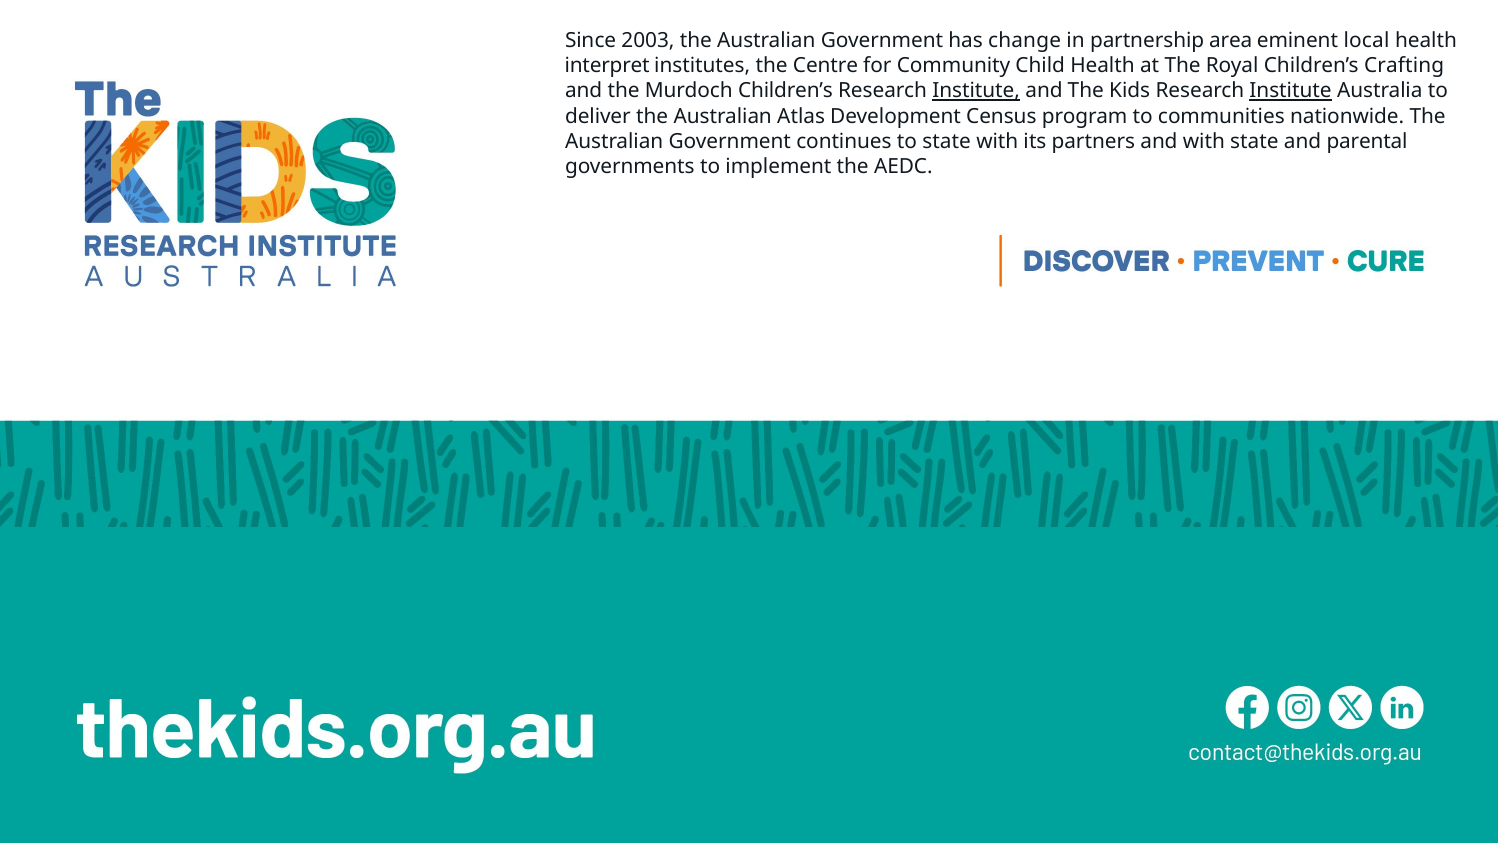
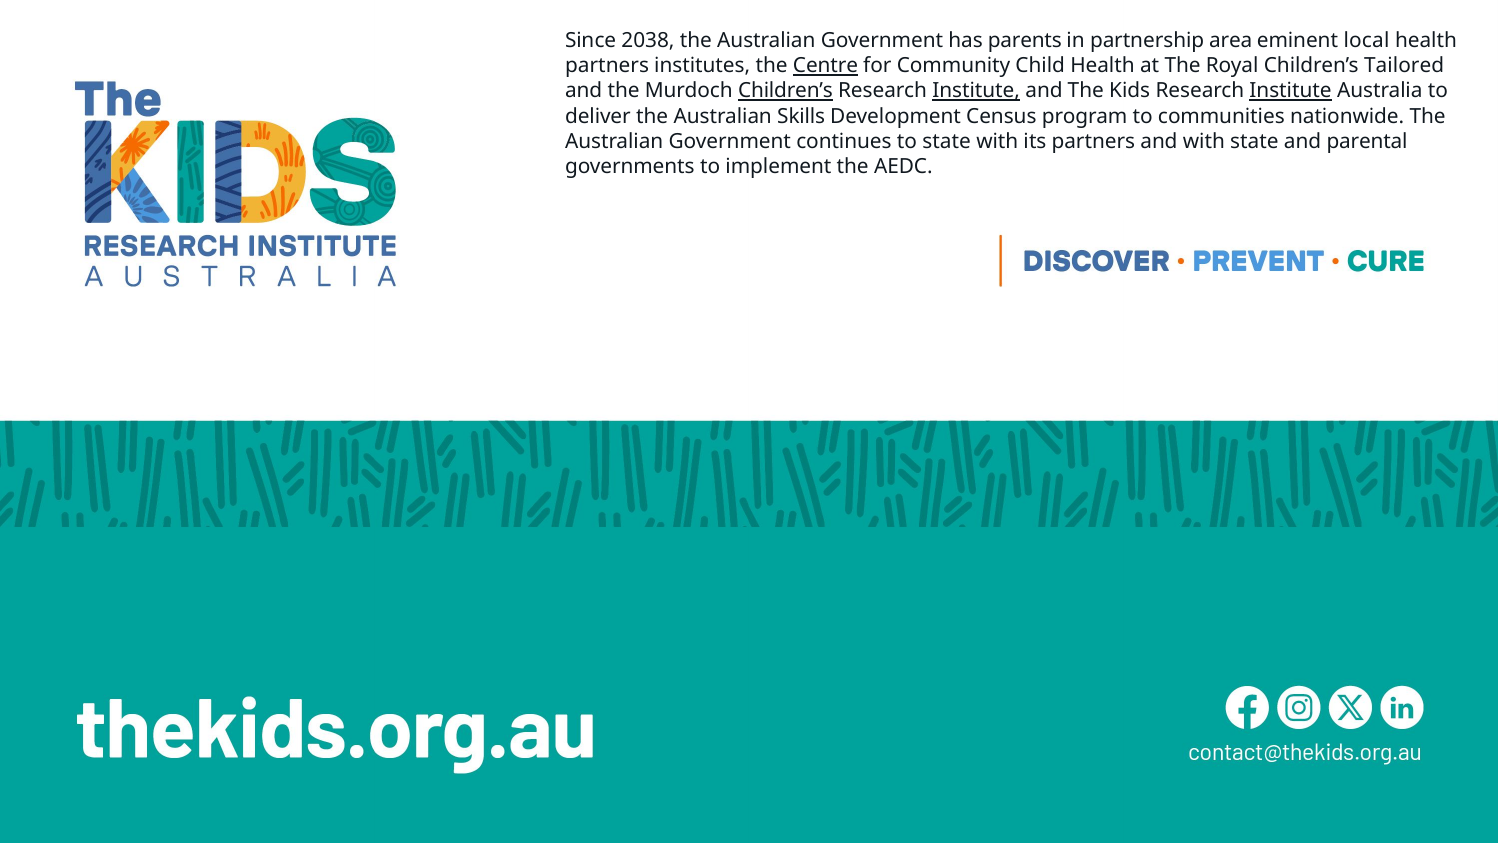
2003: 2003 -> 2038 (648, 41)
change: change -> parents (1025, 41)
interpret: interpret -> partners (607, 66)
Centre underline: none -> present (826, 66)
Crafting: Crafting -> Tailored (1404, 66)
Children’s underline: none -> present (786, 91)
Atlas: Atlas -> Skills (801, 116)
